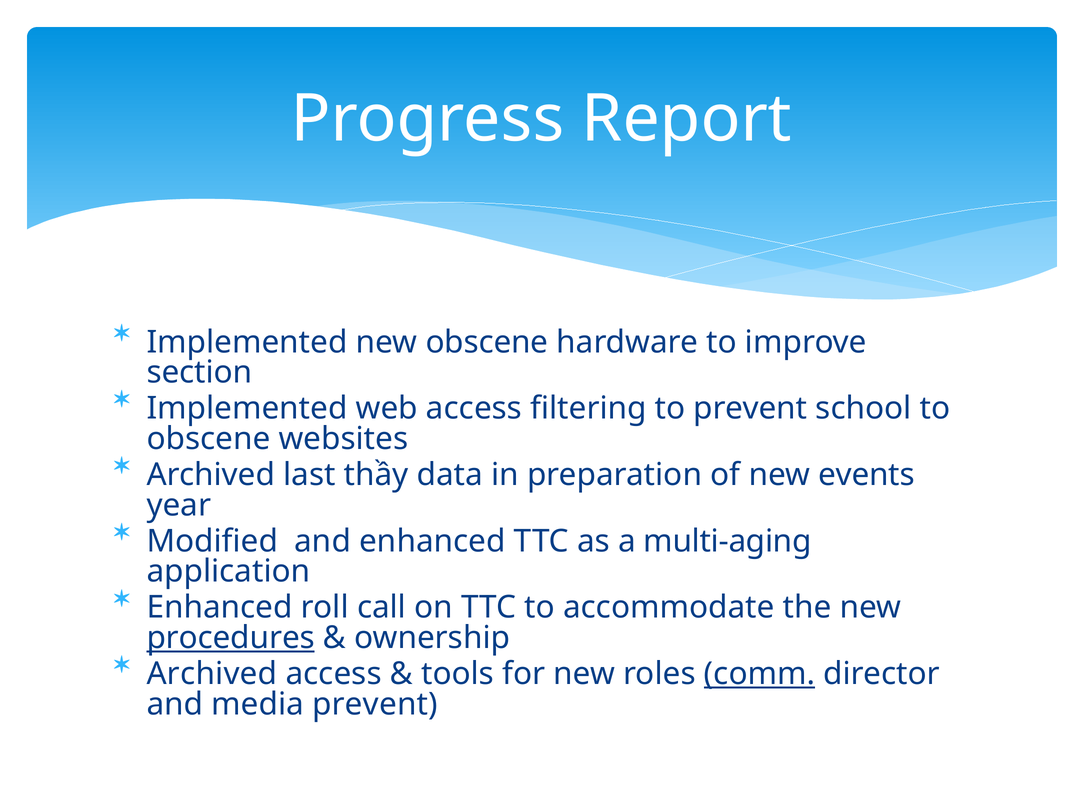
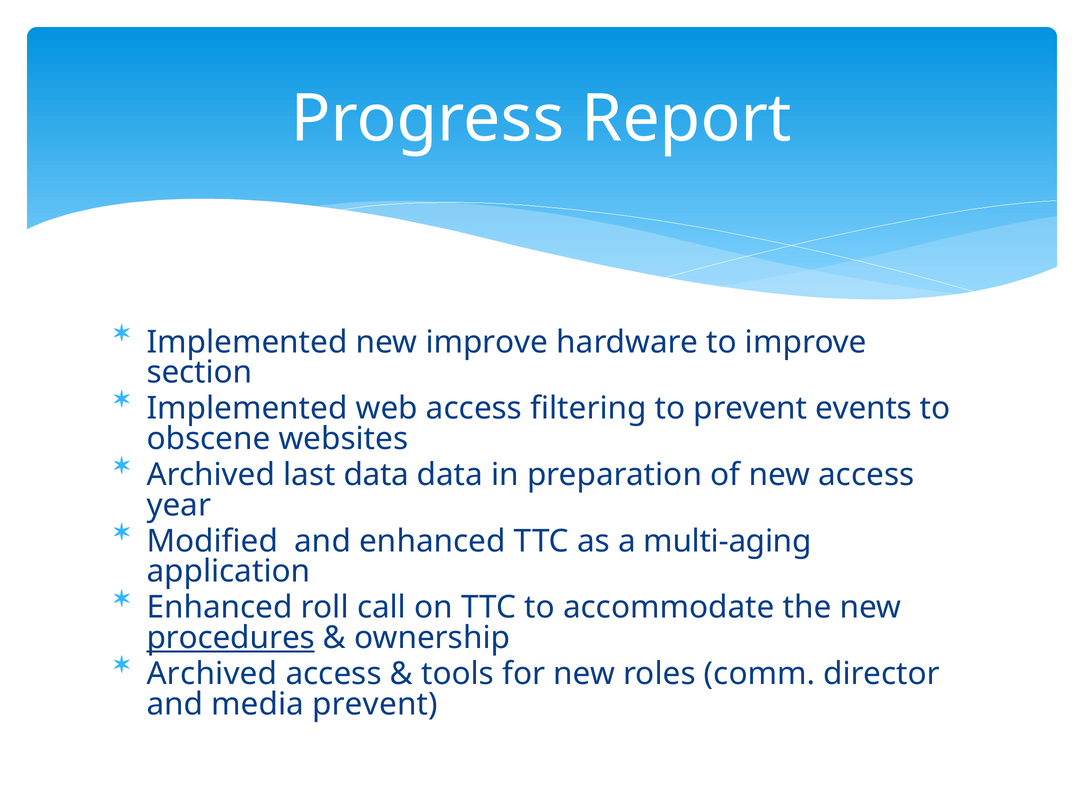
new obscene: obscene -> improve (487, 342)
school: school -> events (864, 409)
last thầy: thầy -> data (376, 475)
new events: events -> access (866, 475)
comm underline: present -> none (760, 674)
